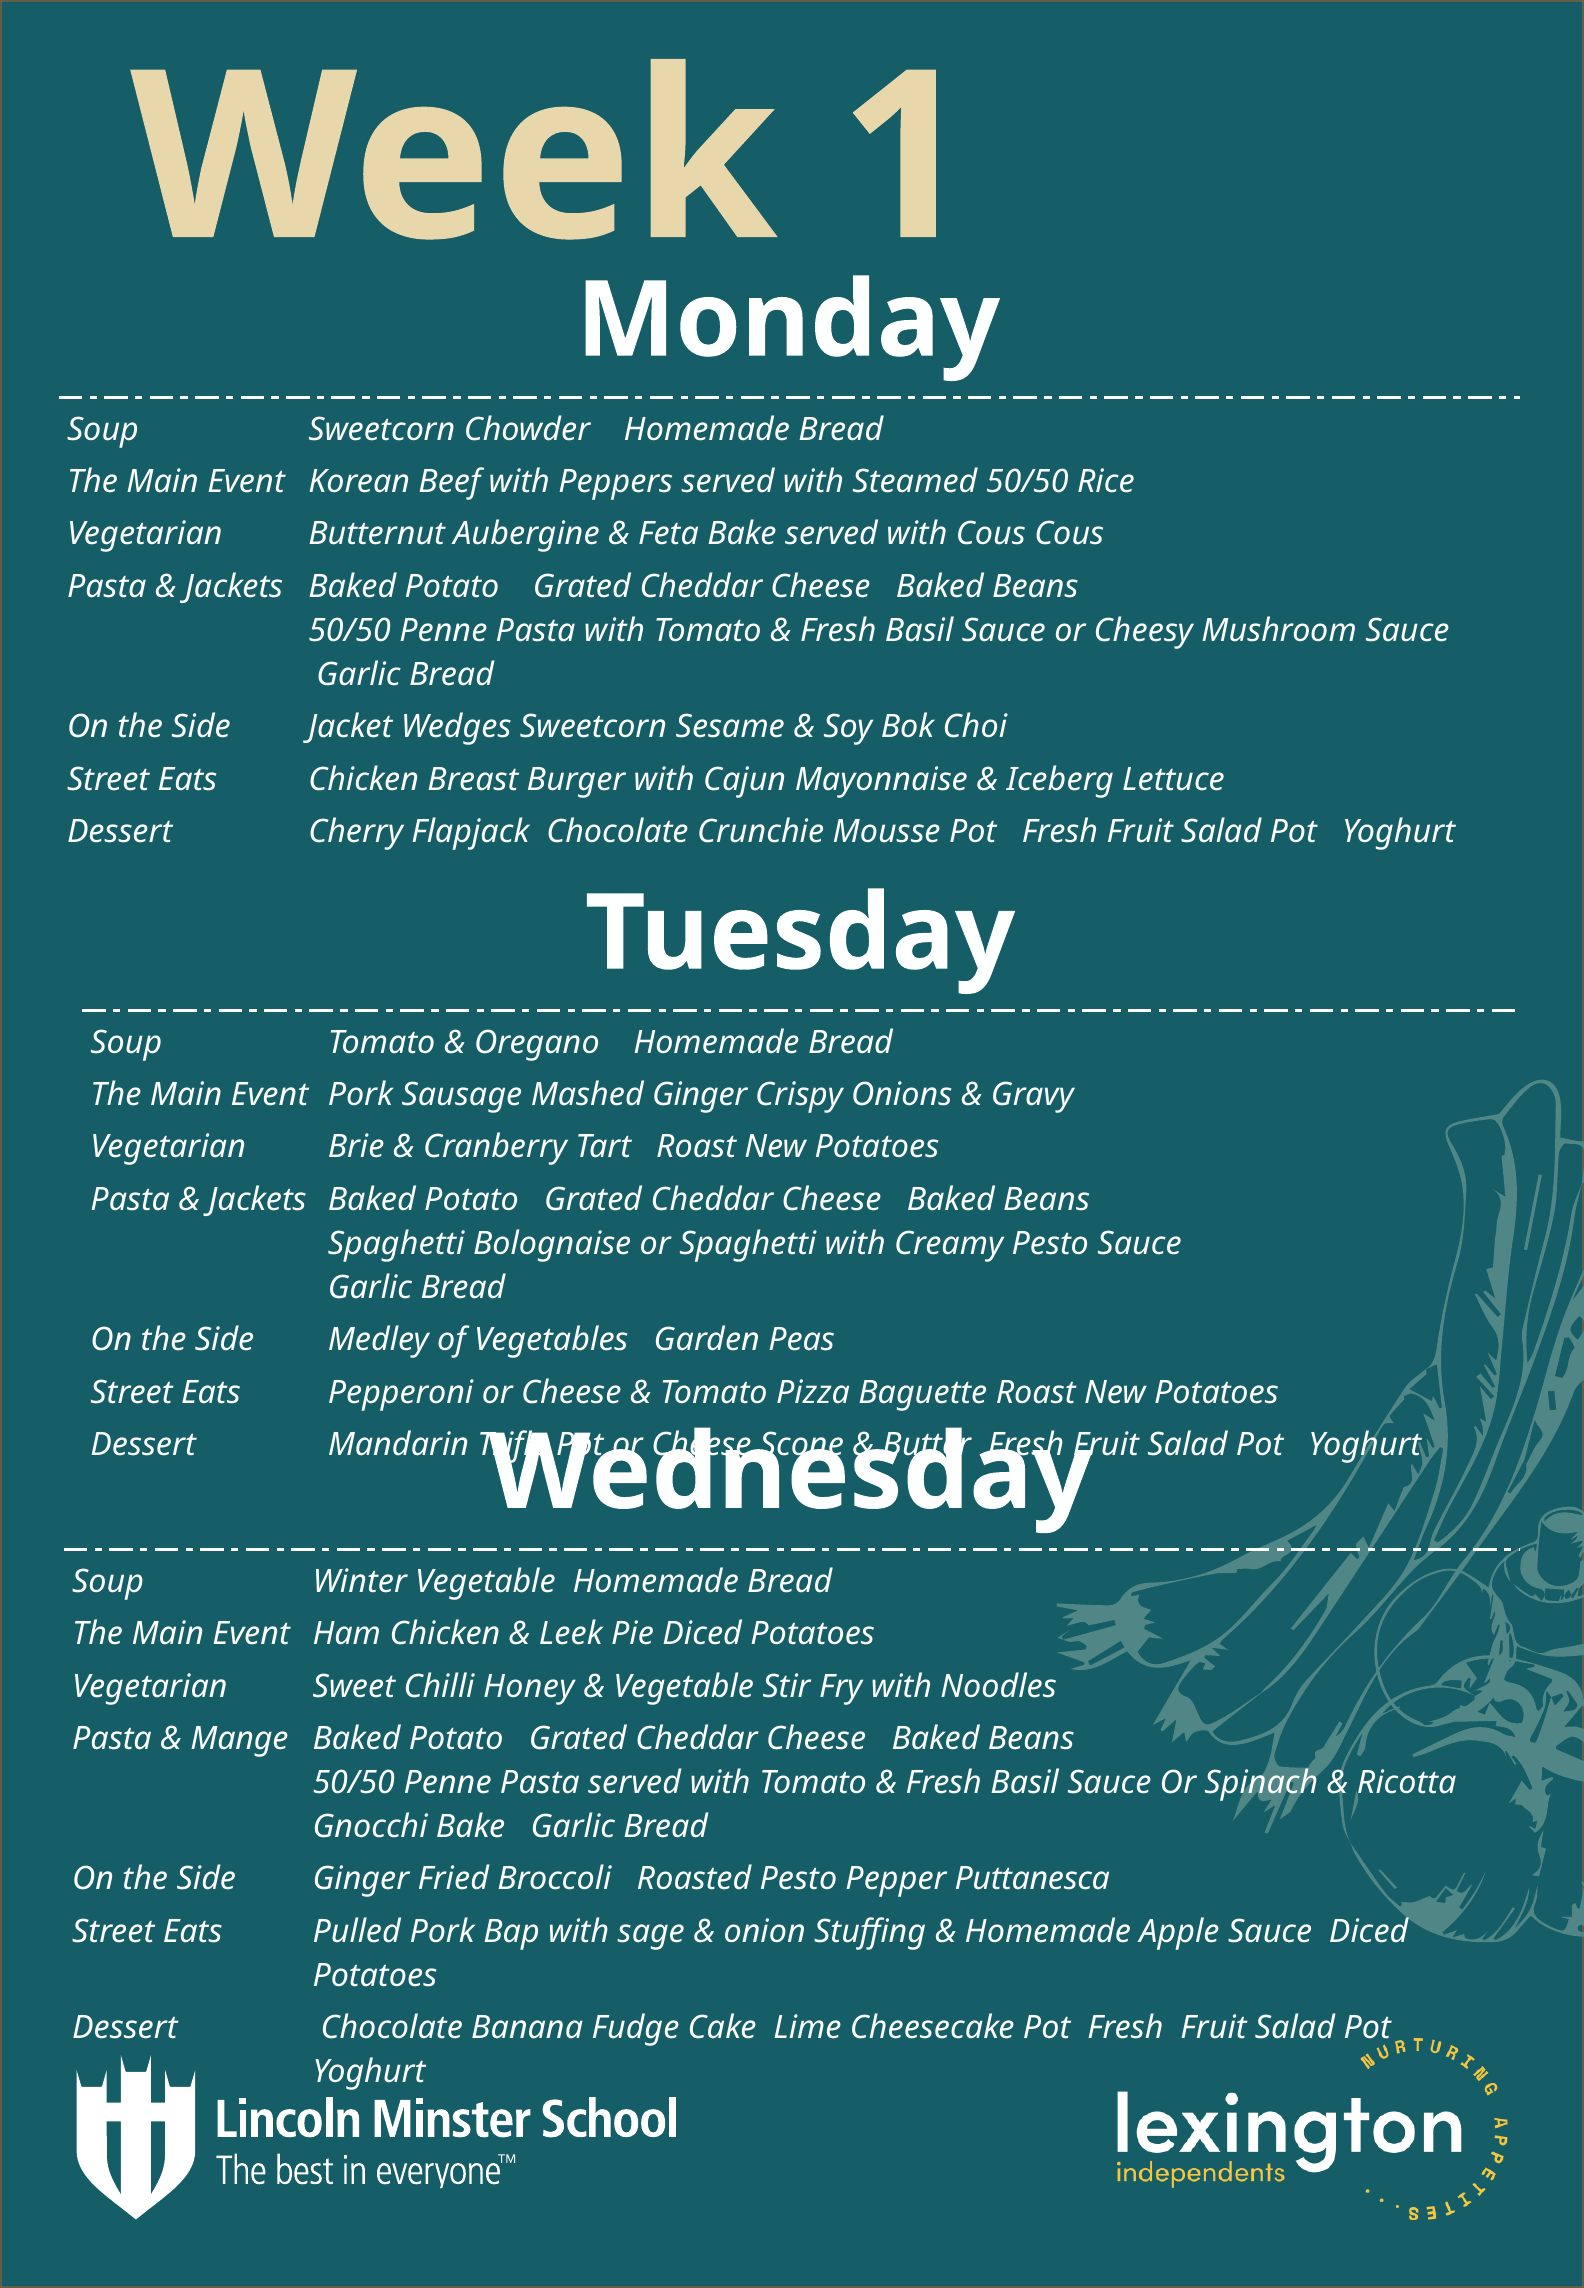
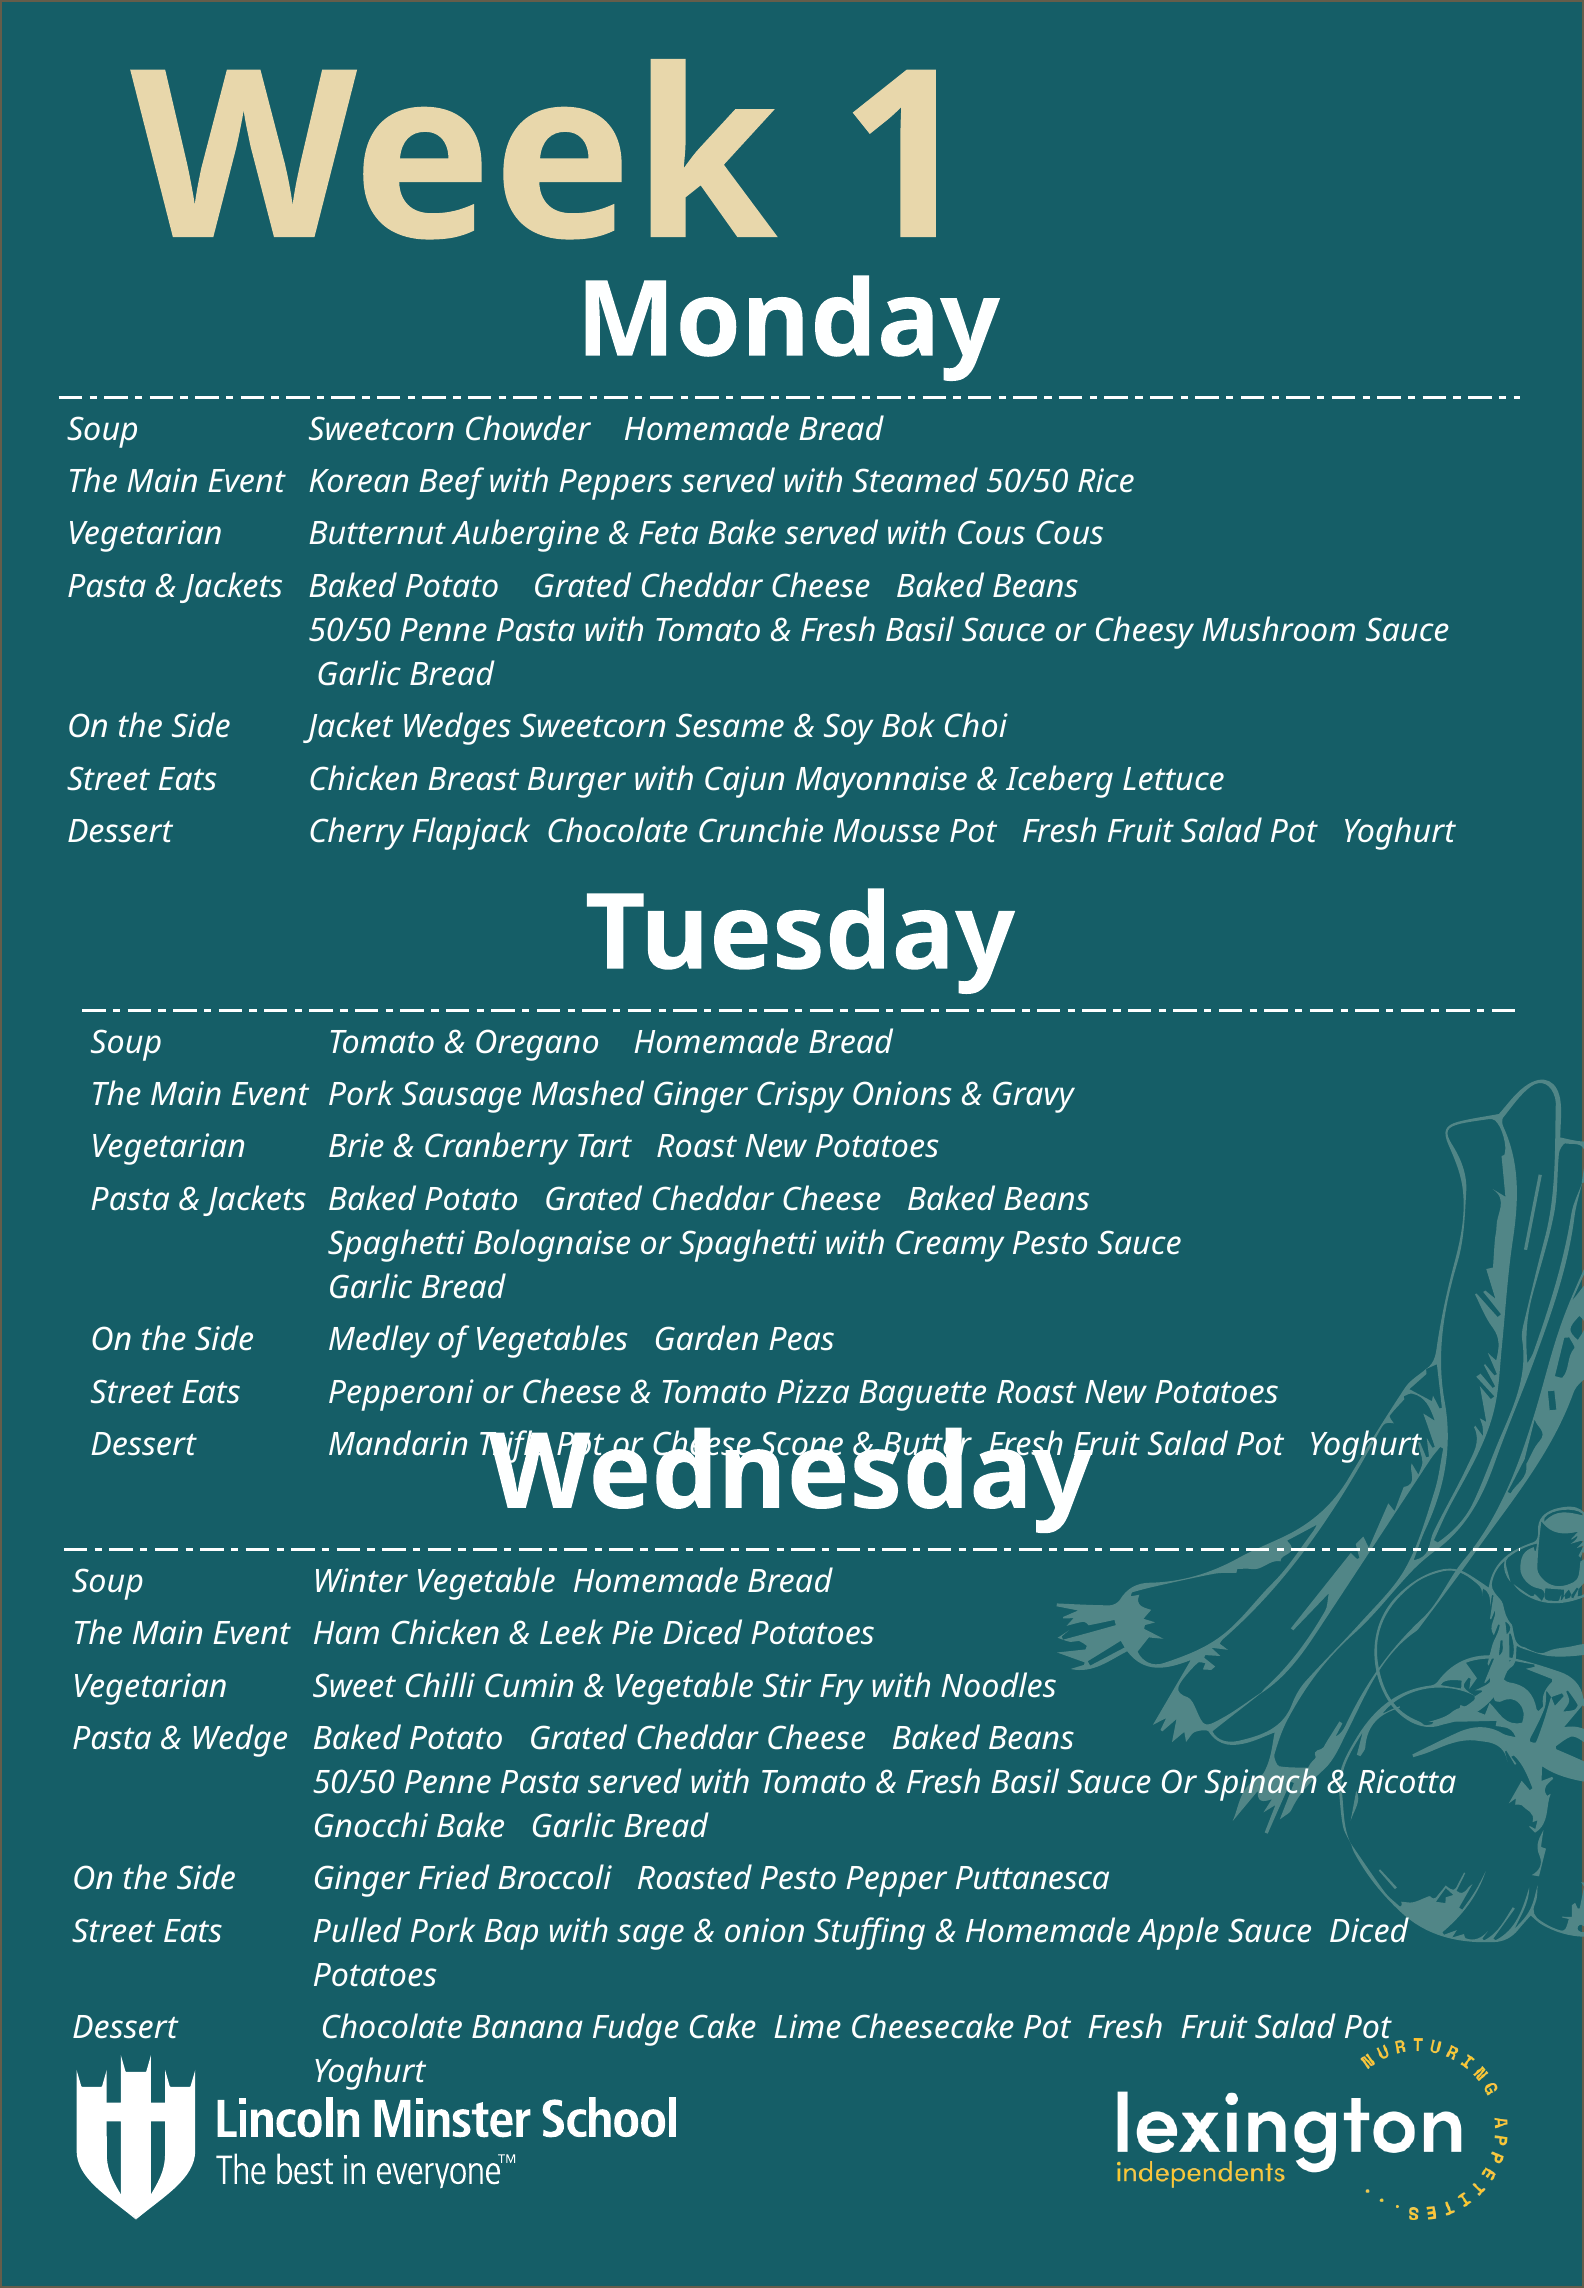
Honey: Honey -> Cumin (529, 1687)
Mange: Mange -> Wedge (239, 1739)
